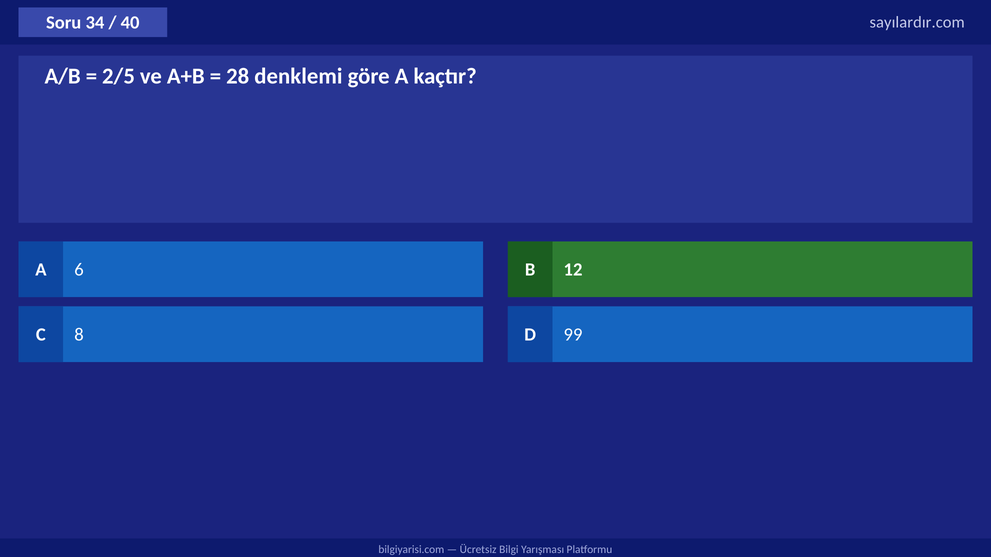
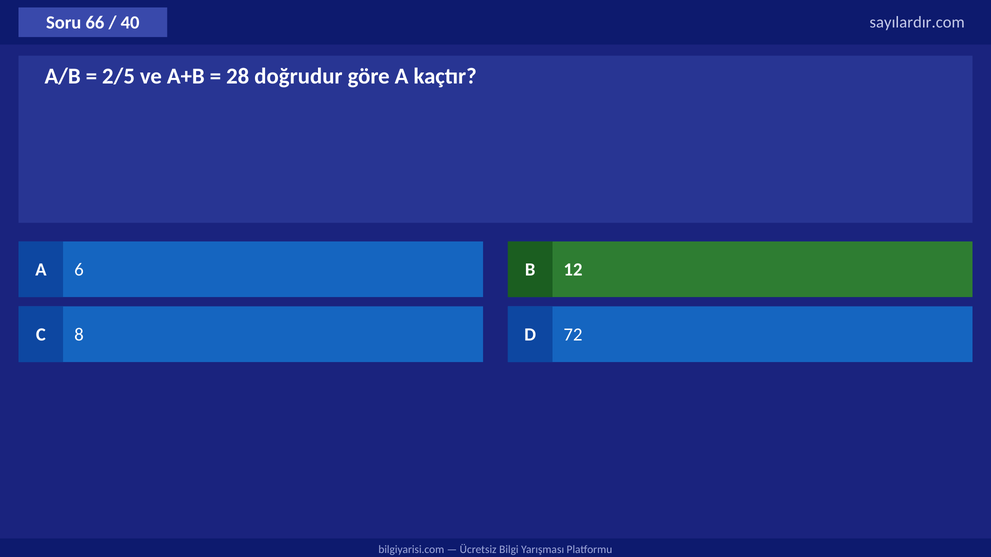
34: 34 -> 66 (95, 23)
denklemi: denklemi -> doğrudur (298, 76)
99: 99 -> 72 (573, 335)
